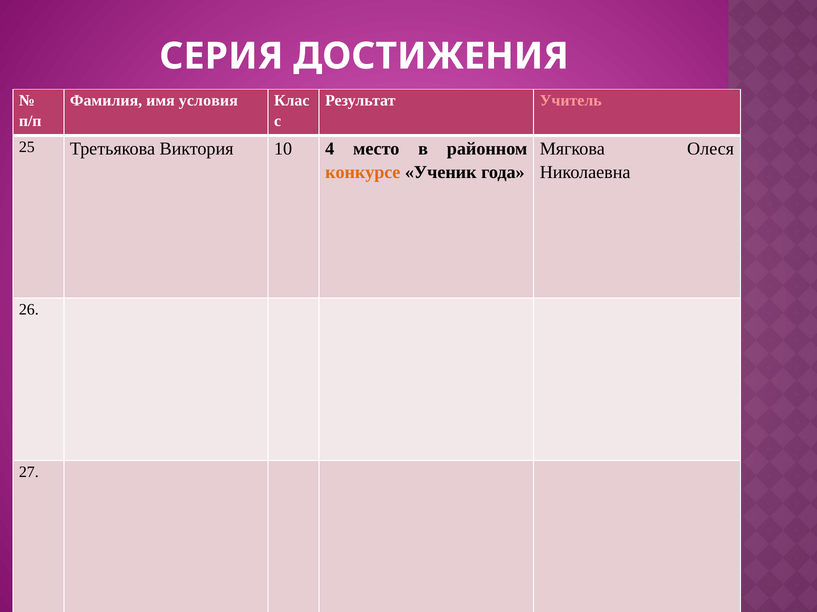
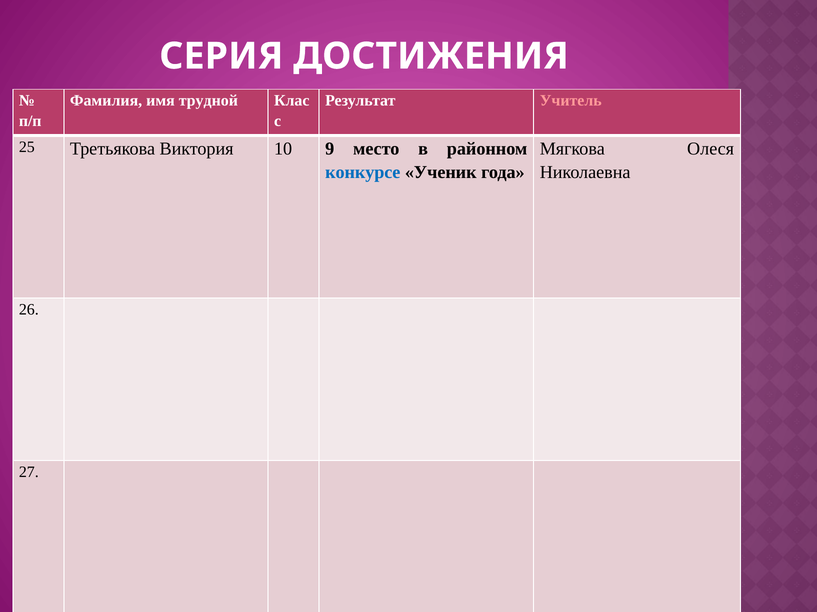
условия: условия -> трудной (208, 101)
4: 4 -> 9 (330, 149)
конкурсе colour: orange -> blue (363, 172)
